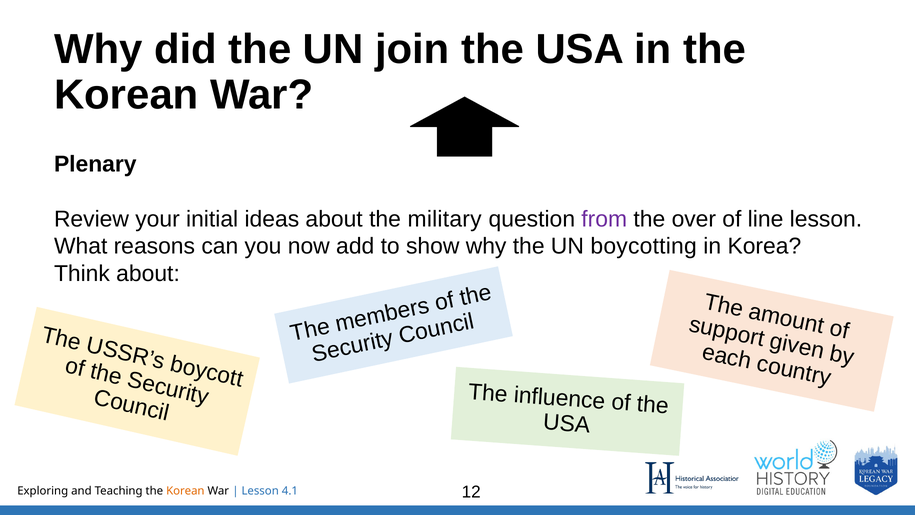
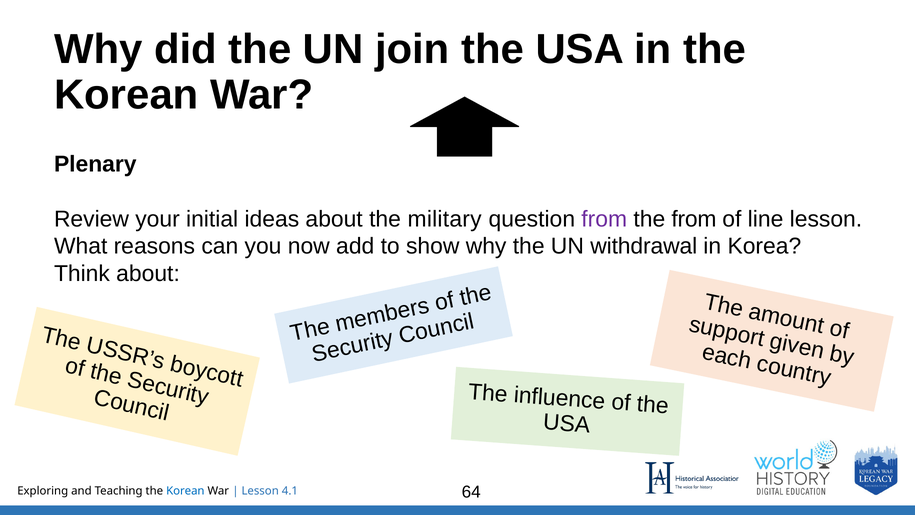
the over: over -> from (694, 219)
boycotting: boycotting -> withdrawal (644, 246)
Korean colour: orange -> blue (185, 491)
12: 12 -> 64 (471, 492)
